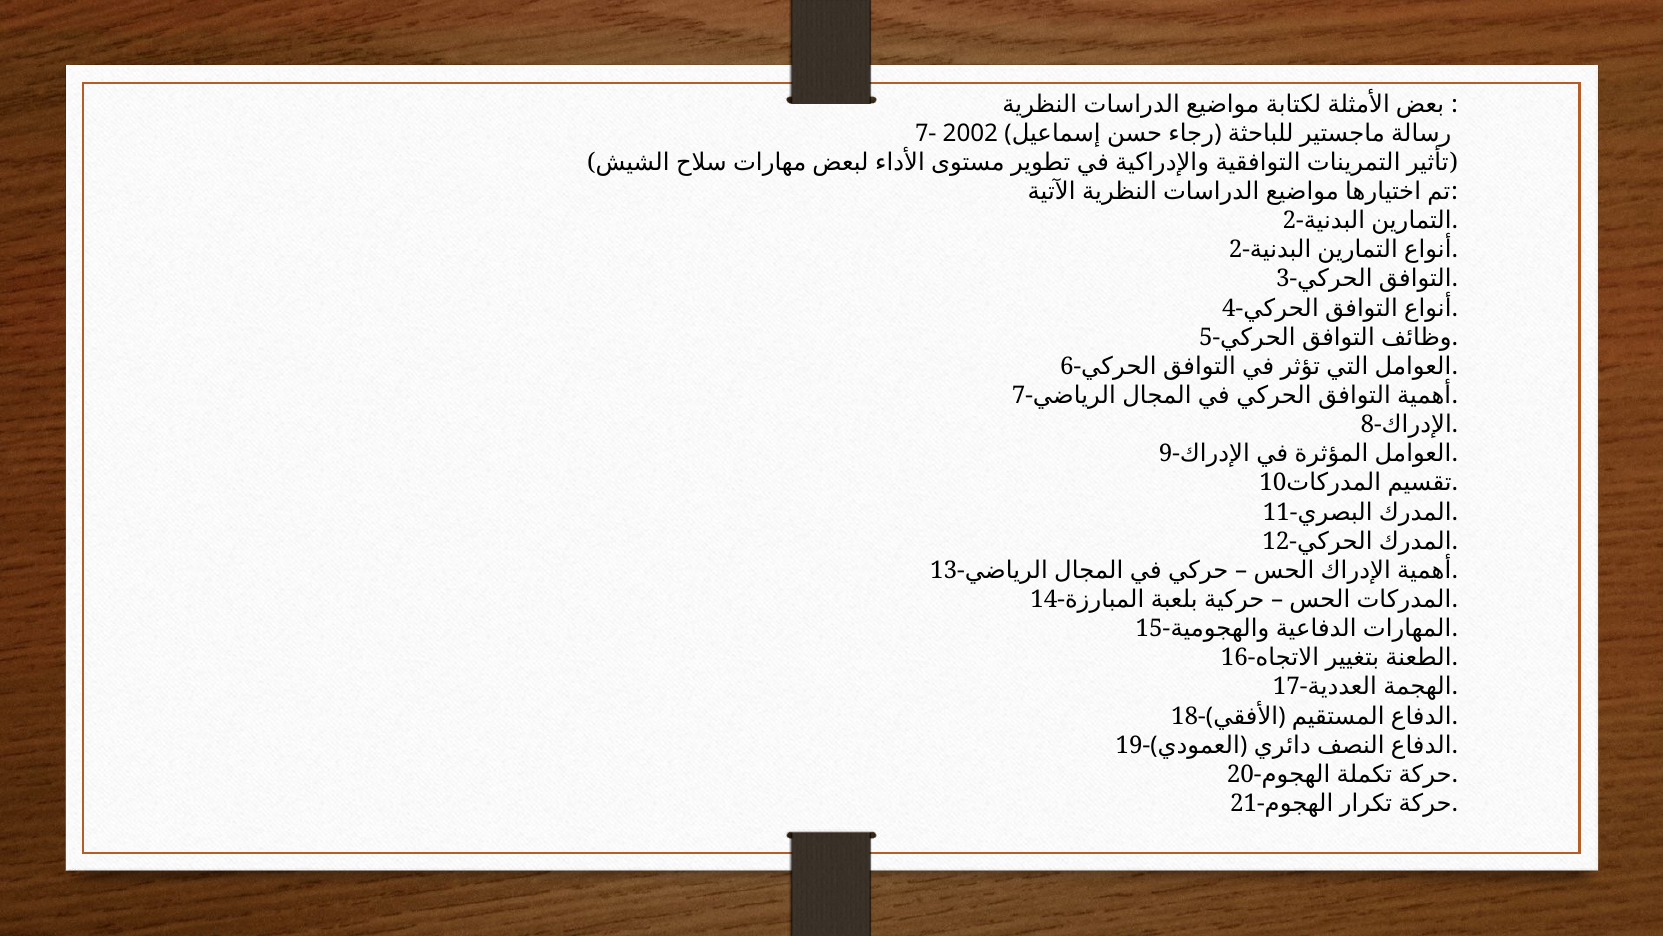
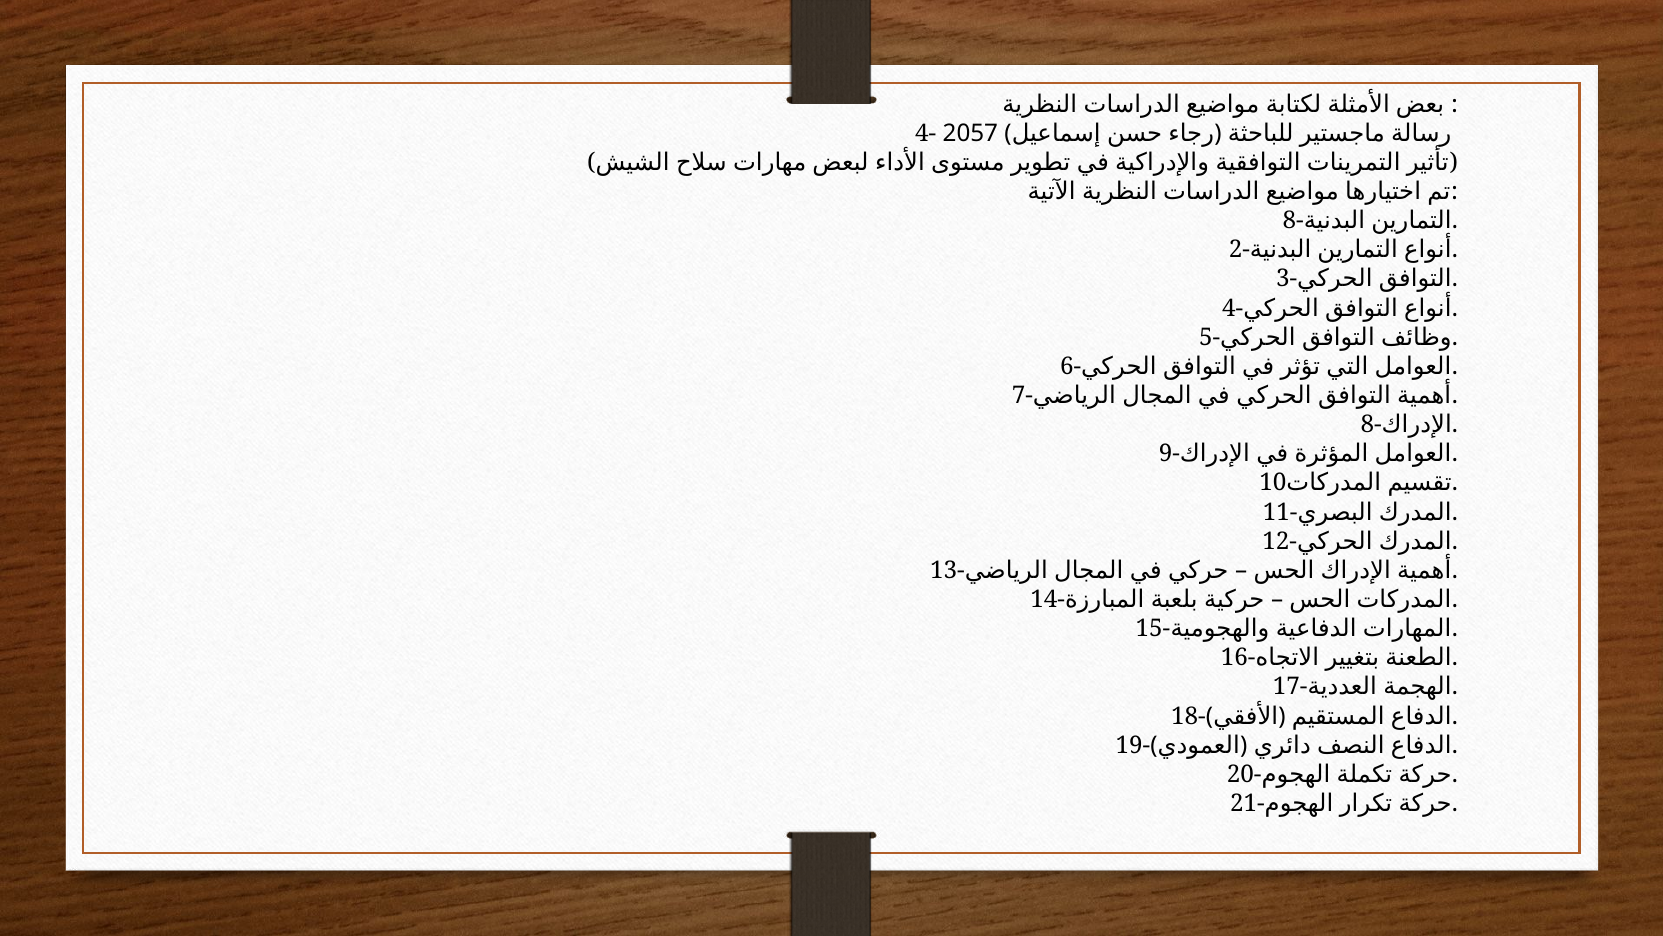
7-: 7- -> 4- (926, 133)
2002: 2002 -> 2057 (970, 133)
2-: 2- -> 8- (1293, 221)
